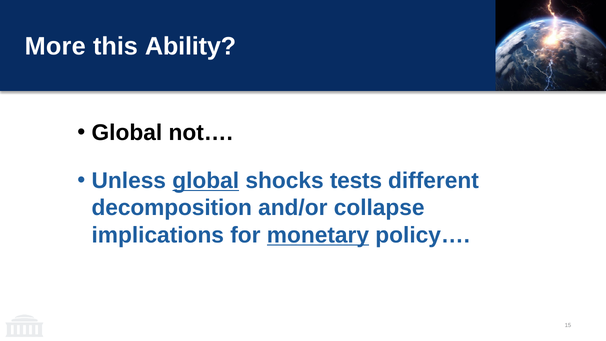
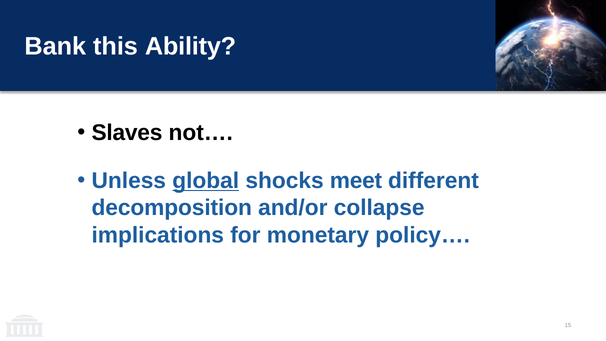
More: More -> Bank (55, 47)
Global: Global -> Slaves (127, 133)
tests: tests -> meet (356, 181)
monetary underline: present -> none (318, 235)
